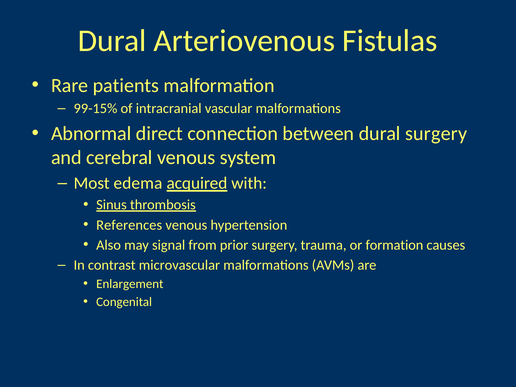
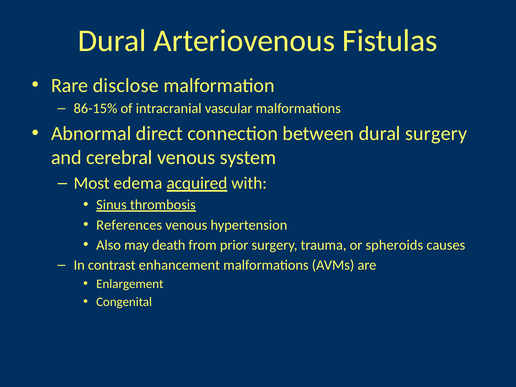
patients: patients -> disclose (126, 85)
99-15%: 99-15% -> 86-15% (95, 109)
signal: signal -> death (169, 245)
formation: formation -> spheroids (394, 245)
microvascular: microvascular -> enhancement (179, 265)
